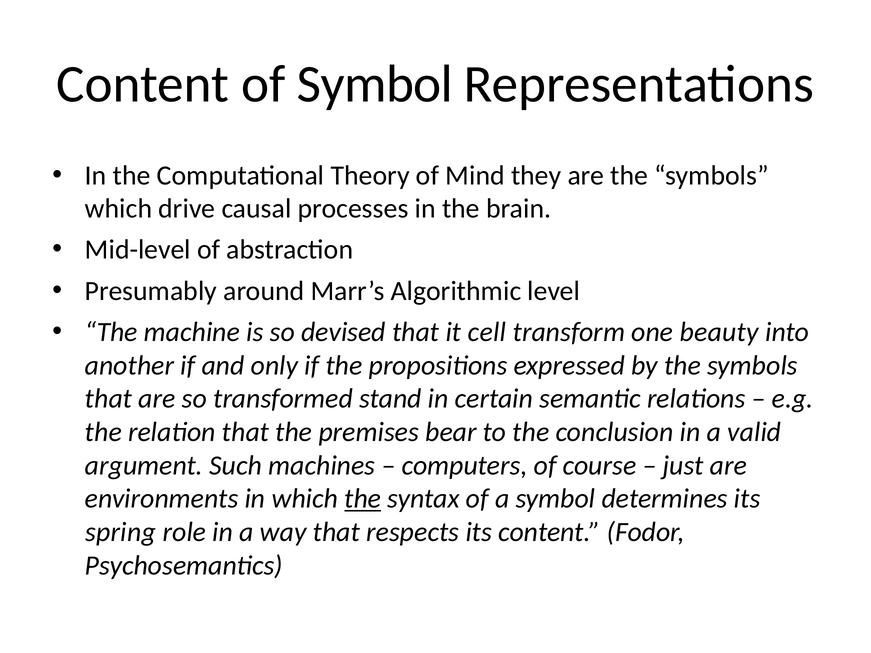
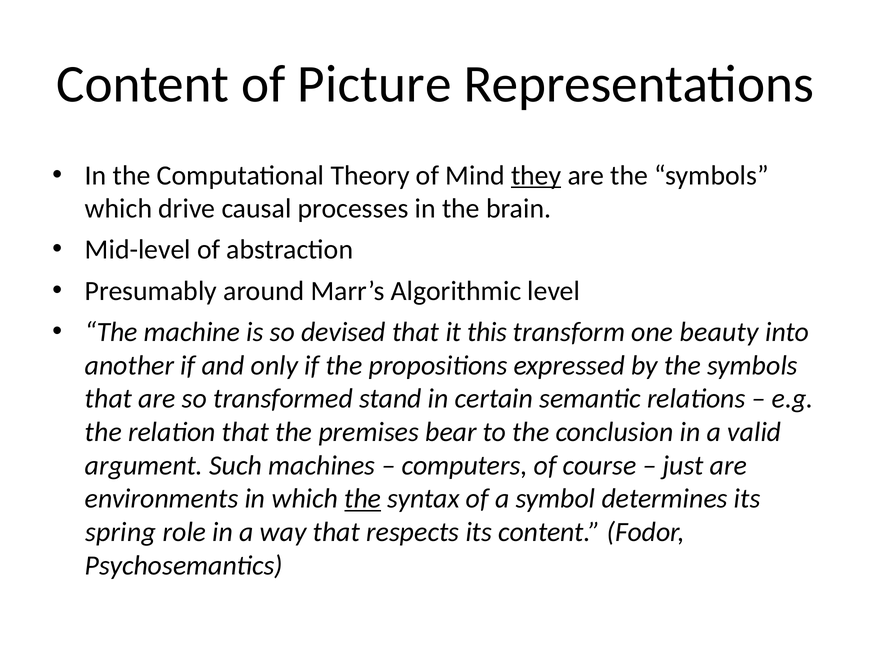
of Symbol: Symbol -> Picture (375, 84)
they underline: none -> present (536, 175)
cell: cell -> this (487, 332)
